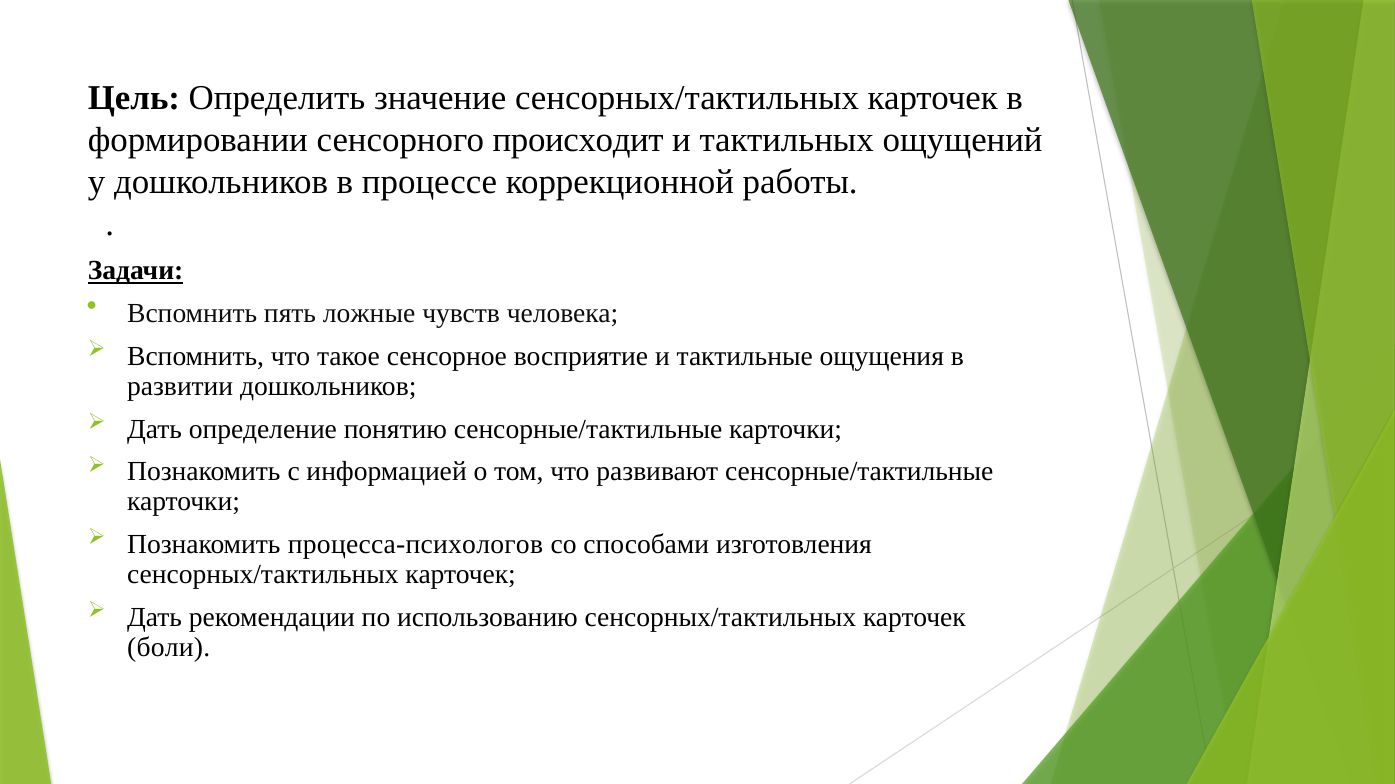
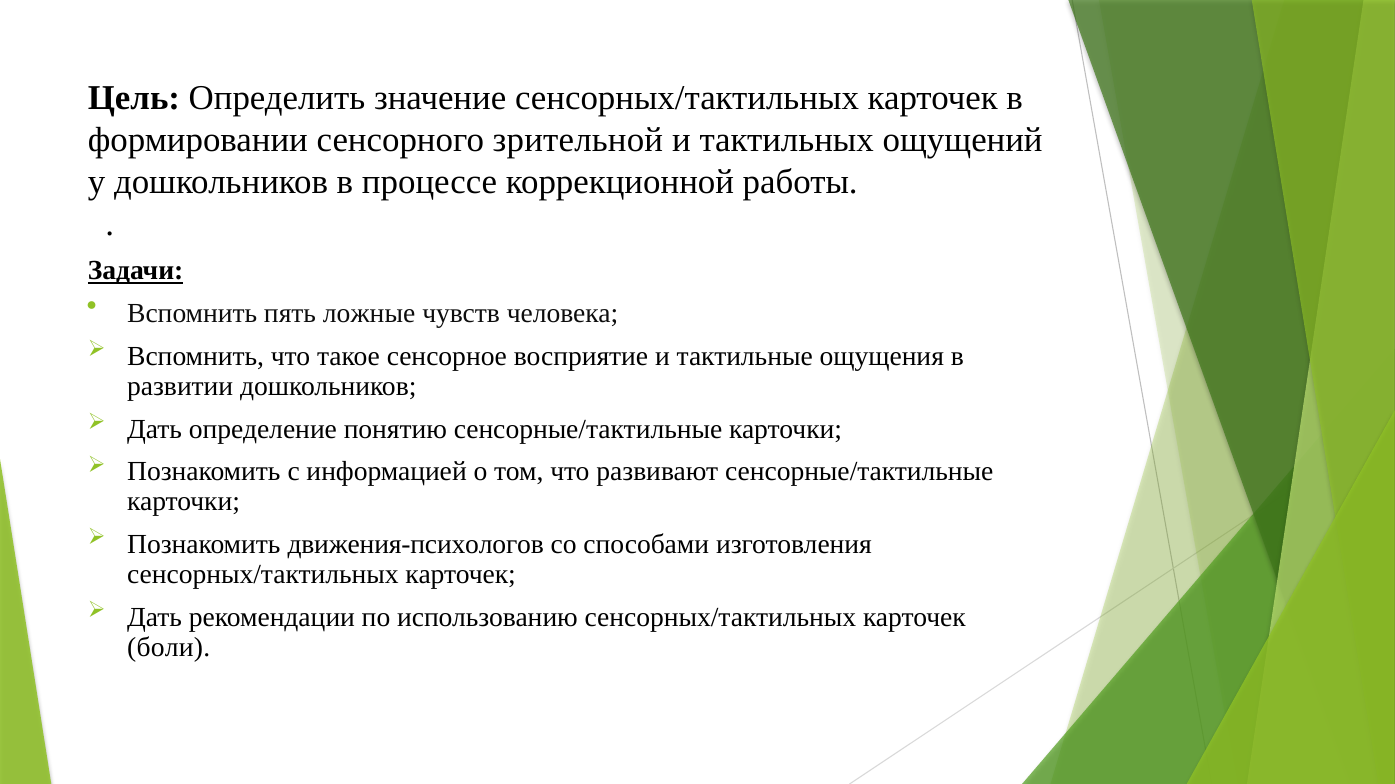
происходит: происходит -> зрительной (578, 140)
процесса-психологов: процесса-психологов -> движения-психологов (416, 545)
